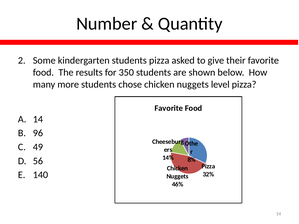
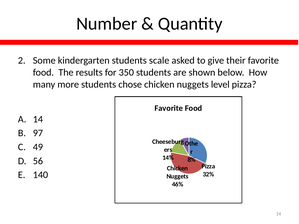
students pizza: pizza -> scale (159, 61)
96: 96 -> 97 (38, 133)
